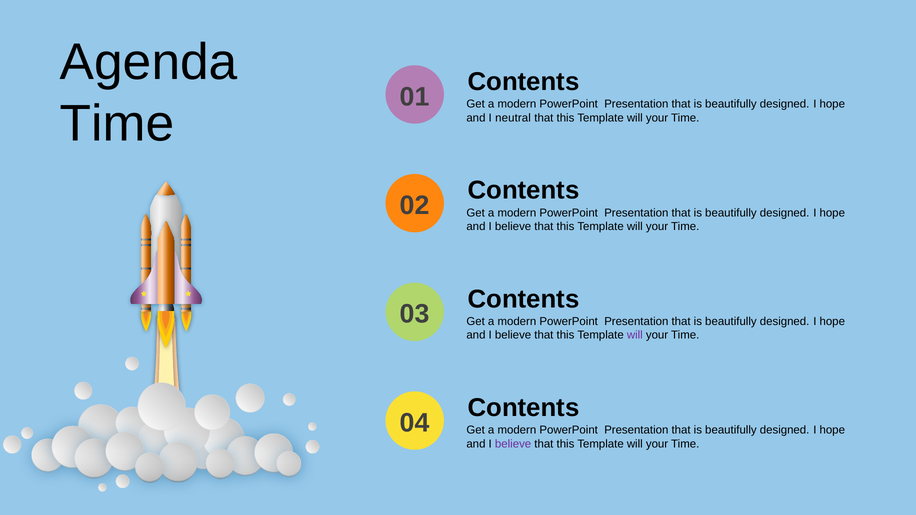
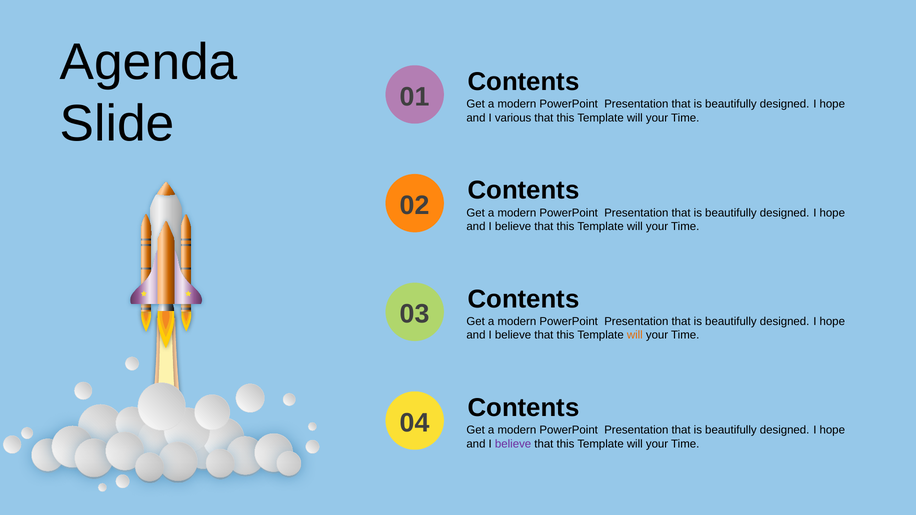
Time: Time -> Slide (117, 124)
neutral: neutral -> various (513, 118)
will colour: purple -> orange (635, 335)
